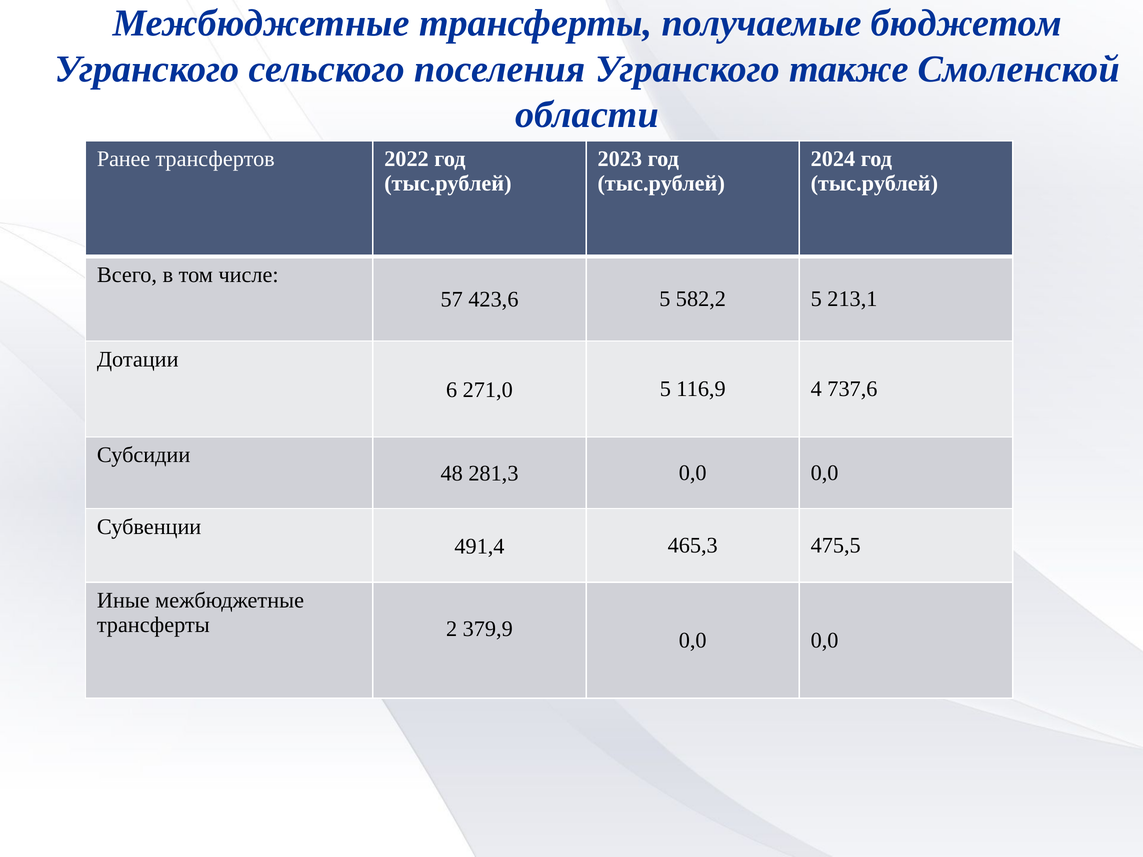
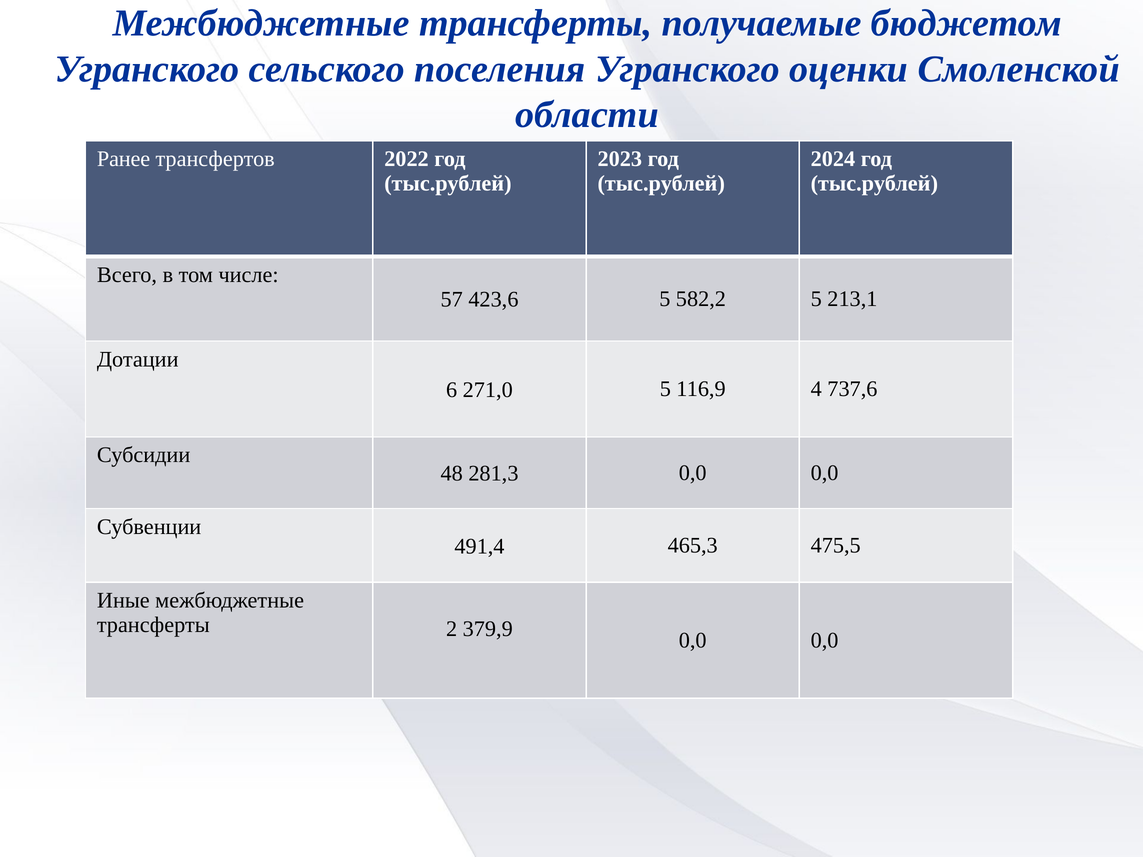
также: также -> оценки (849, 69)
